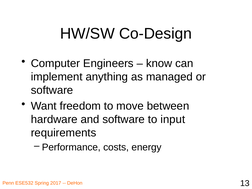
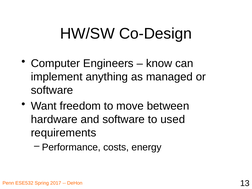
input: input -> used (173, 119)
